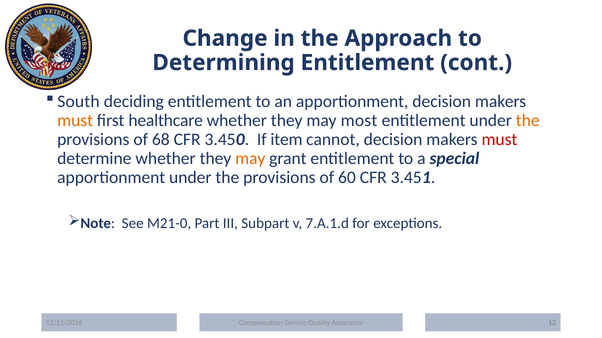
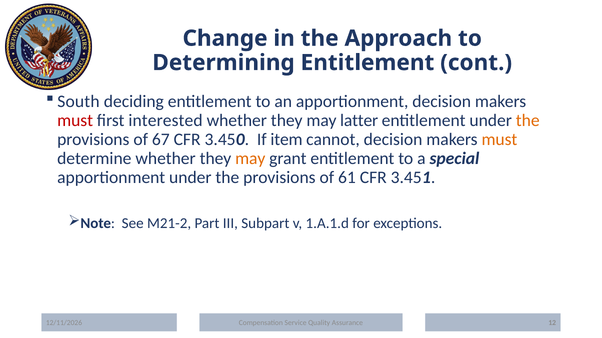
must colour: orange -> red (75, 121)
healthcare: healthcare -> interested (166, 121)
most: most -> latter (359, 121)
68: 68 -> 67 (161, 140)
must colour: red -> orange (499, 140)
60: 60 -> 61 (347, 178)
M21-0: M21-0 -> M21-2 (169, 224)
7.A.1.d: 7.A.1.d -> 1.A.1.d (327, 224)
